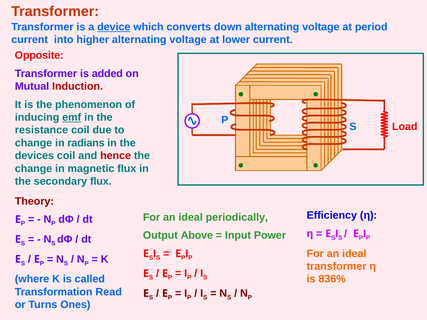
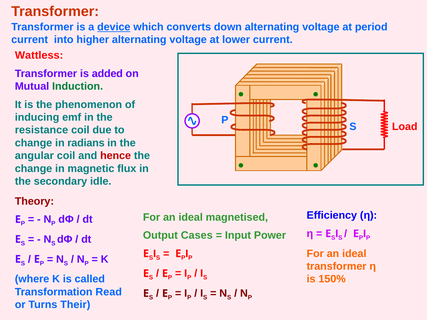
Opposite: Opposite -> Wattless (39, 56)
Induction colour: red -> green (78, 86)
emf underline: present -> none (72, 117)
devices: devices -> angular (34, 156)
secondary flux: flux -> idle (101, 181)
periodically: periodically -> magnetised (237, 217)
Above: Above -> Cases (197, 236)
836%: 836% -> 150% (332, 279)
Ones: Ones -> Their (75, 305)
